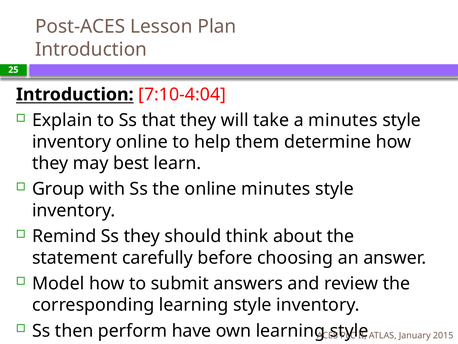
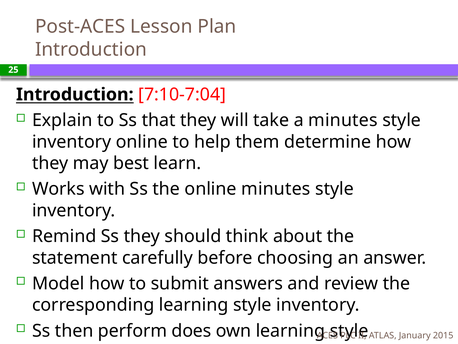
7:10-4:04: 7:10-4:04 -> 7:10-7:04 (182, 94)
Group: Group -> Works (58, 189)
have: have -> does (191, 330)
